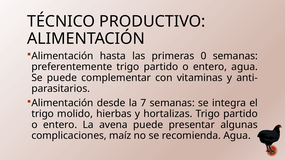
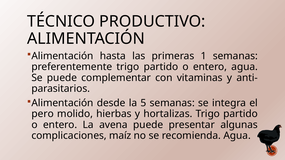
0: 0 -> 1 (204, 56)
7: 7 -> 5 (143, 103)
trigo: trigo -> pero (43, 114)
